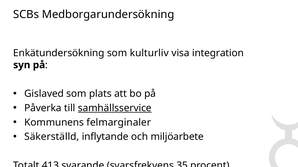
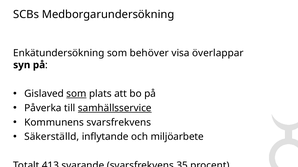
kulturliv: kulturliv -> behöver (149, 53)
integration: integration -> överlappar (218, 53)
som underline: none -> present (76, 94)
Kommunens felmarginaler: felmarginaler -> svarsfrekvens (119, 123)
